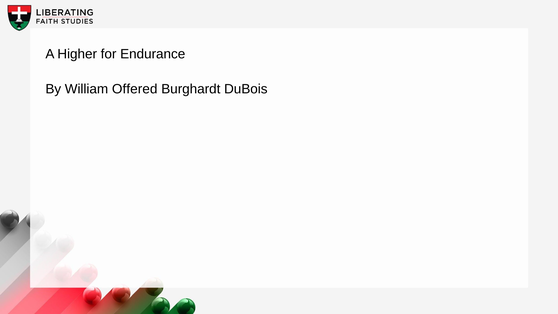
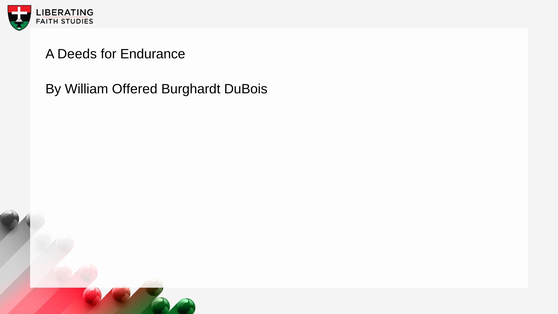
Higher: Higher -> Deeds (77, 54)
